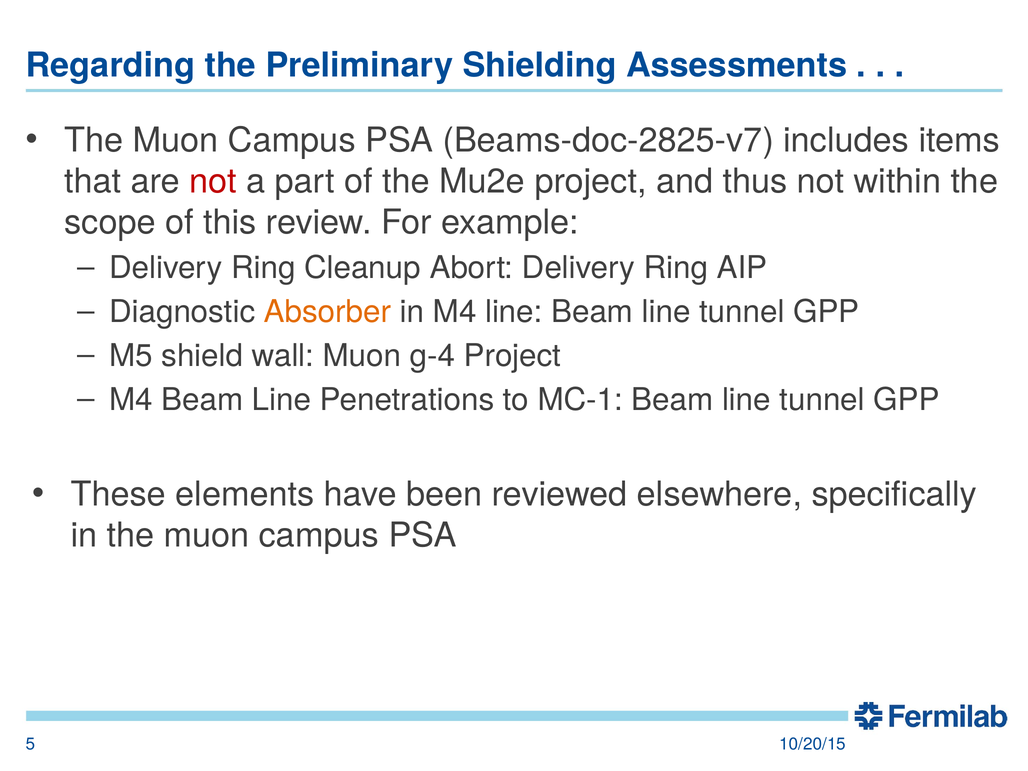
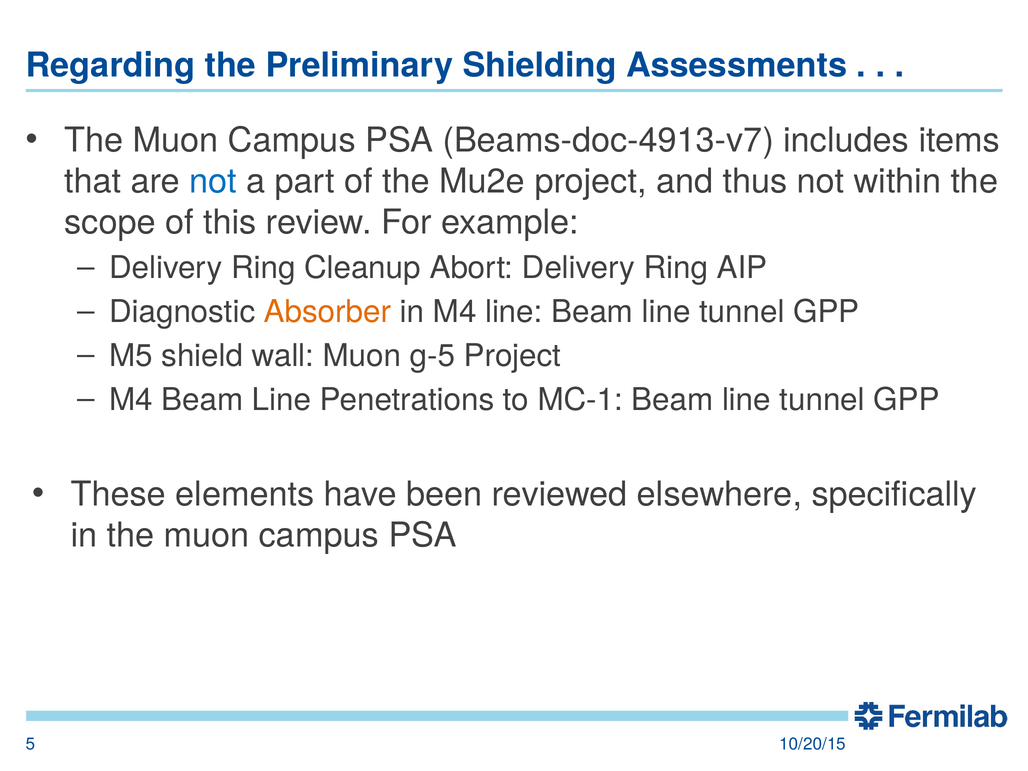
Beams-doc-2825-v7: Beams-doc-2825-v7 -> Beams-doc-4913-v7 (608, 140)
not colour: red -> blue (213, 181)
g-4: g-4 -> g-5 (433, 356)
